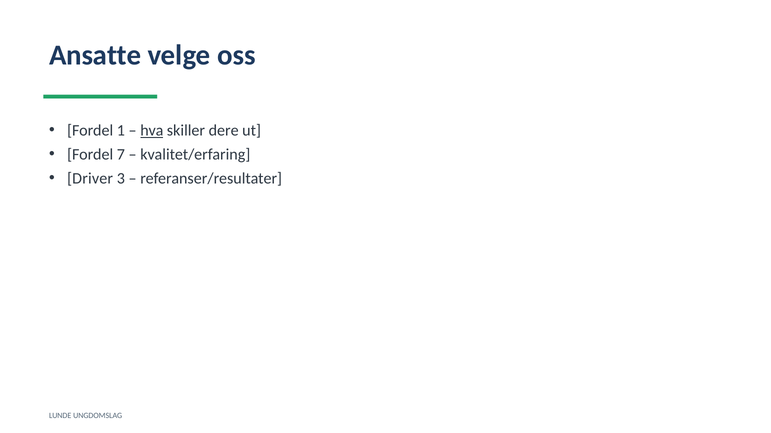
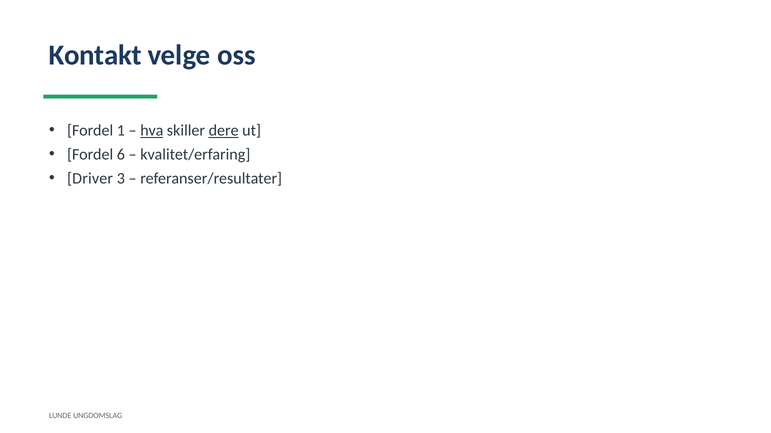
Ansatte: Ansatte -> Kontakt (95, 55)
dere underline: none -> present (224, 131)
7: 7 -> 6 (121, 155)
